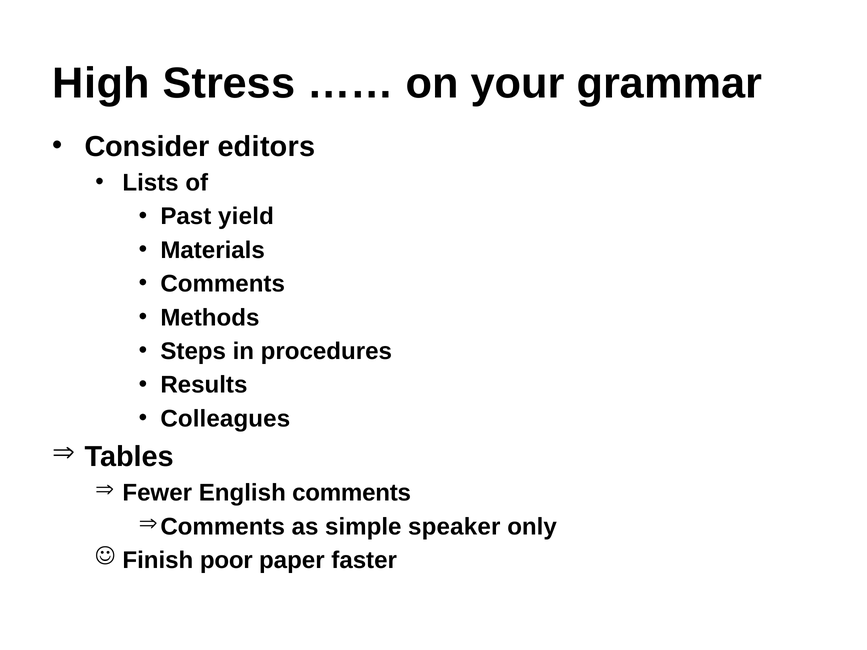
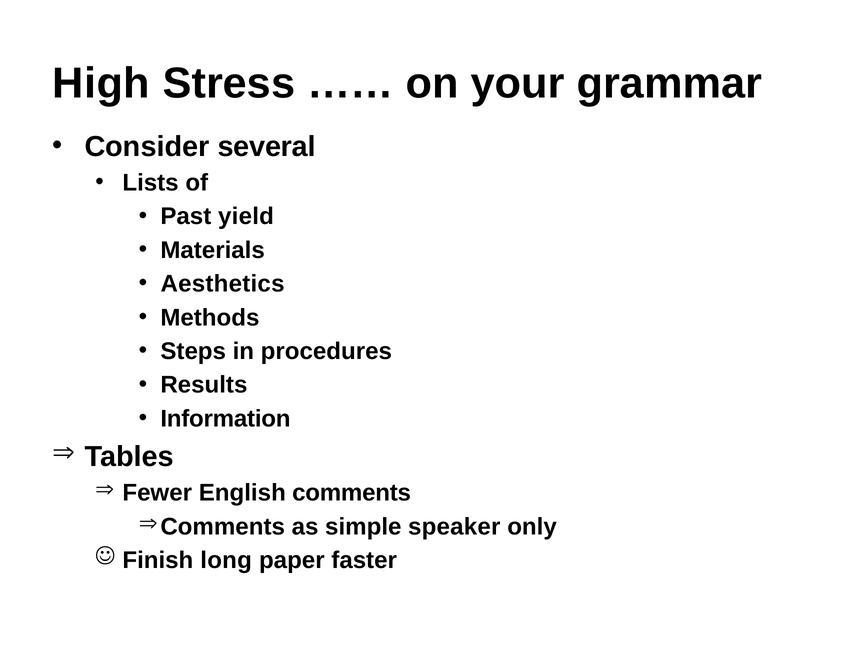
editors: editors -> several (267, 147)
Comments: Comments -> Aesthetics (223, 284)
Colleagues: Colleagues -> Information (225, 419)
poor: poor -> long (226, 560)
